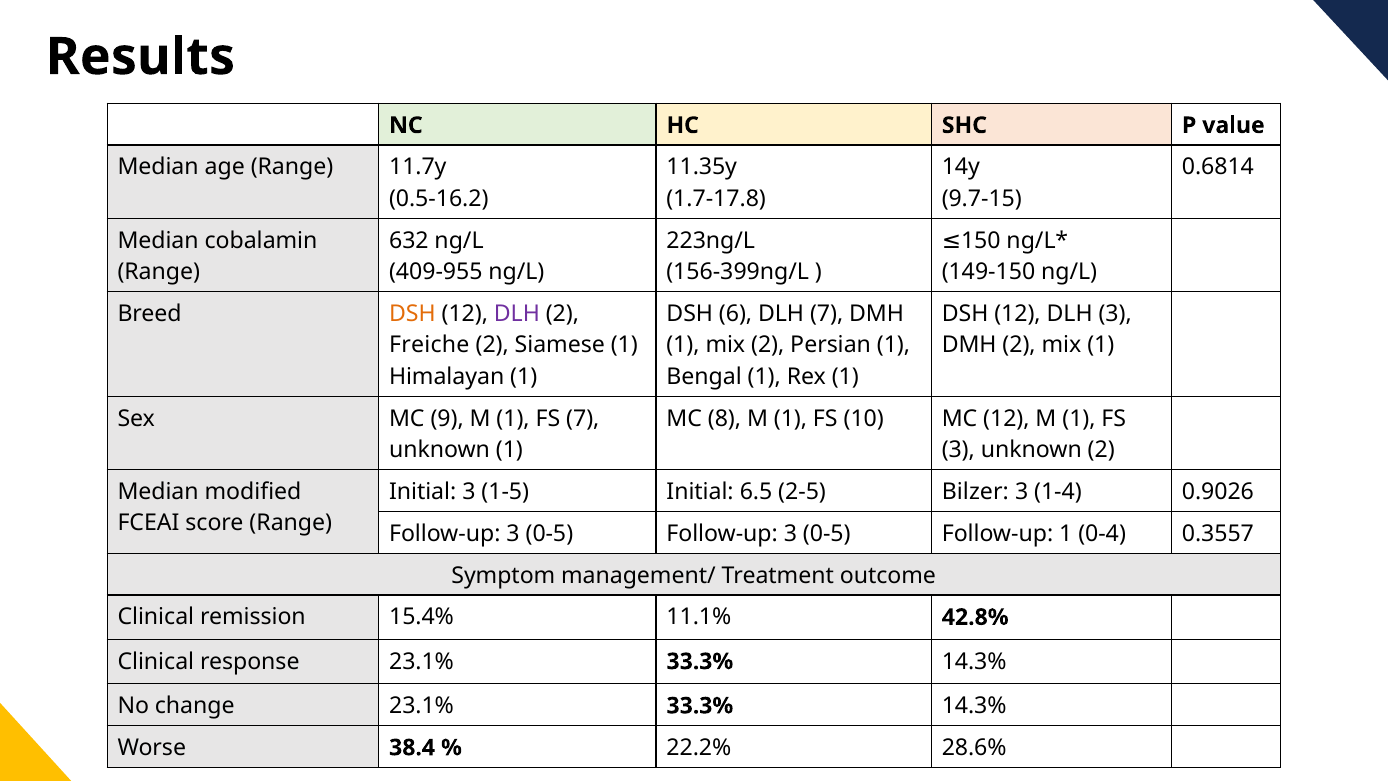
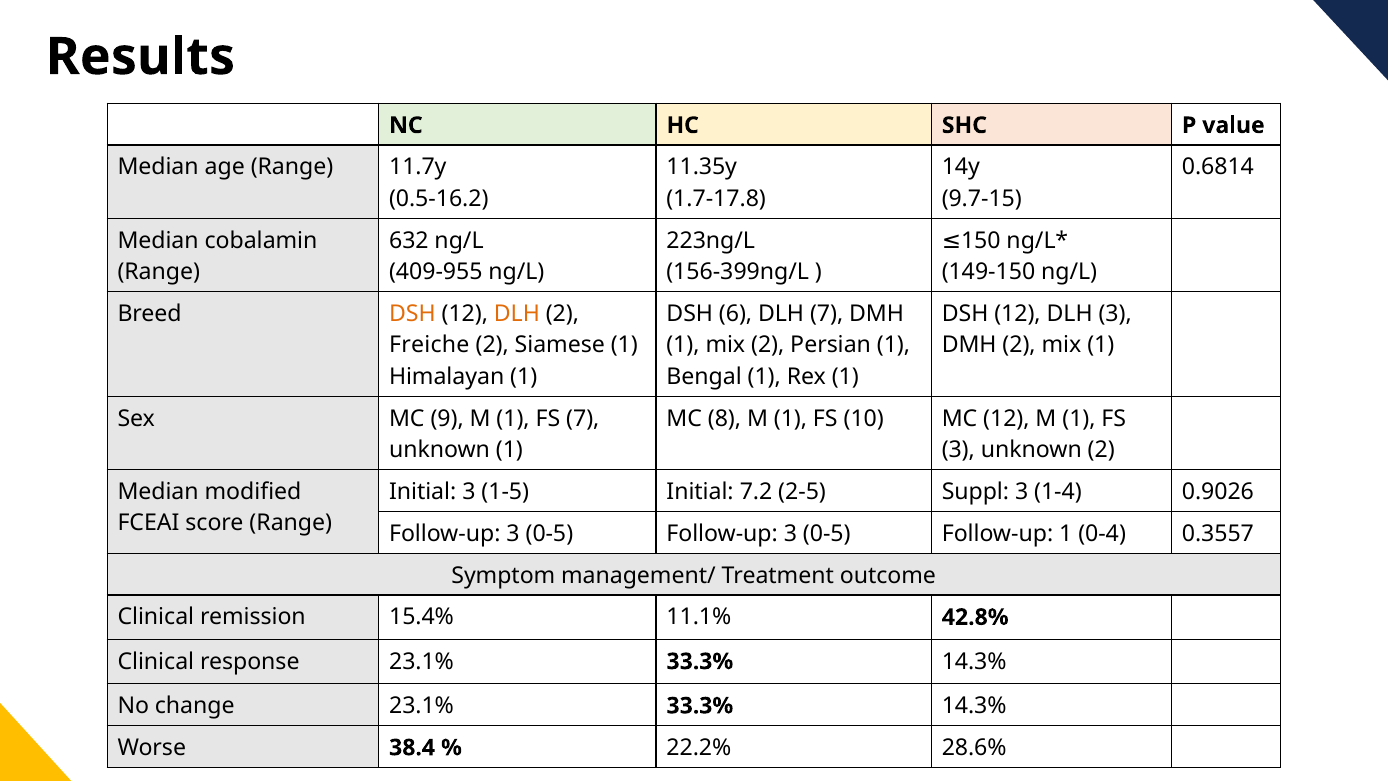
DLH colour: purple -> orange (517, 314)
6.5: 6.5 -> 7.2 (756, 492)
Bilzer: Bilzer -> Suppl (975, 492)
